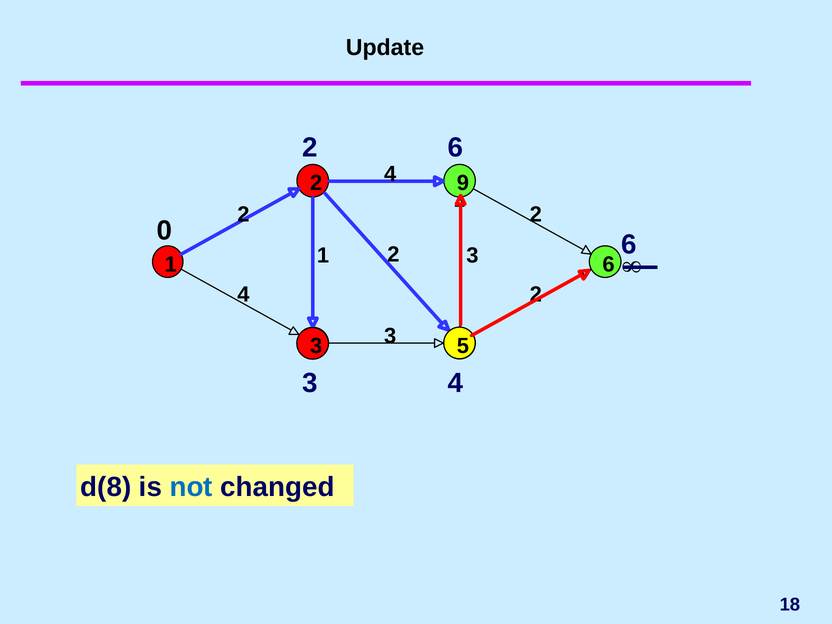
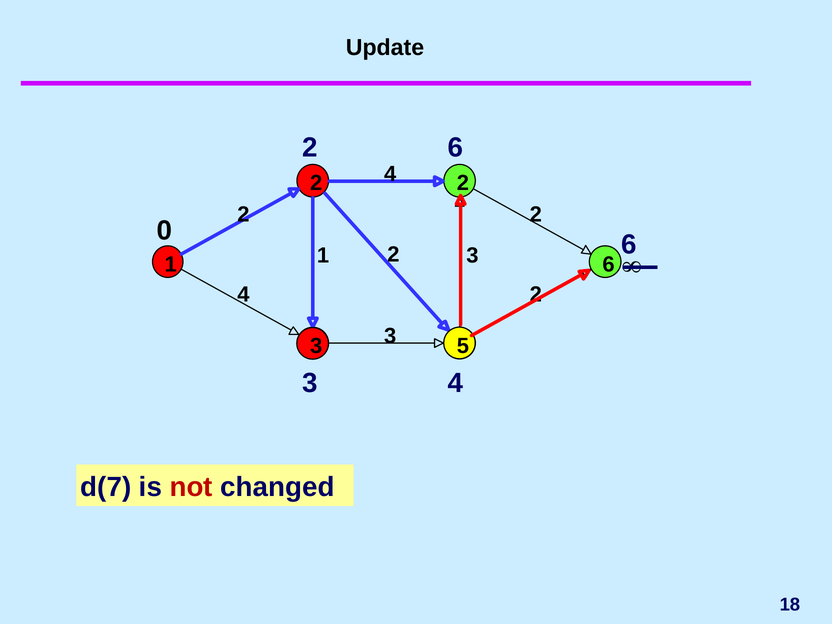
2 9: 9 -> 2 (463, 183)
d(8: d(8 -> d(7 (106, 487)
not colour: blue -> red (191, 487)
